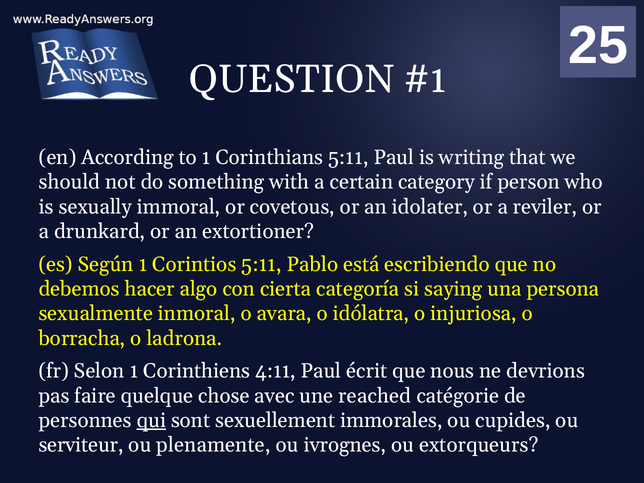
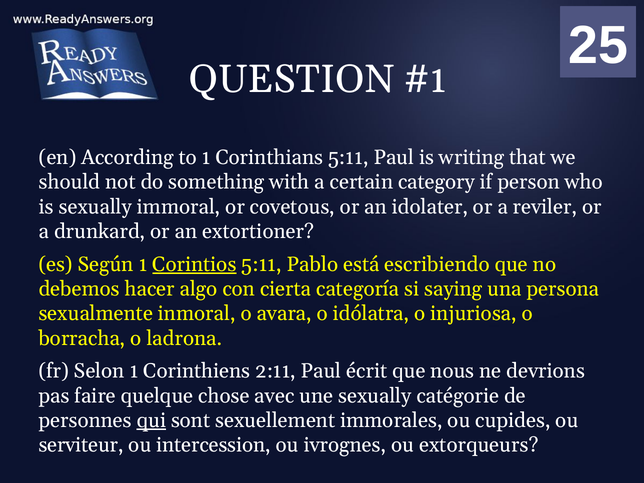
Corintios underline: none -> present (194, 264)
4:11: 4:11 -> 2:11 (276, 371)
une reached: reached -> sexually (375, 396)
plenamente: plenamente -> intercession (214, 445)
